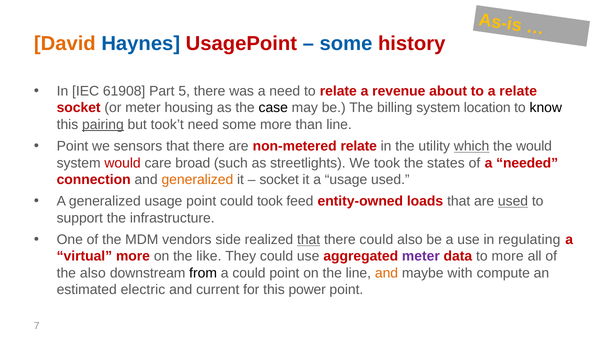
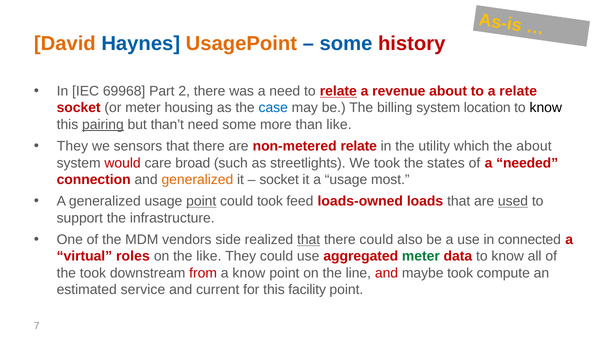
UsagePoint colour: red -> orange (241, 44)
61908: 61908 -> 69968 (124, 91)
5: 5 -> 2 (184, 91)
relate underline: none -> present (338, 91)
case colour: black -> blue (273, 108)
took’t: took’t -> than’t (167, 125)
than line: line -> like (339, 125)
Point: Point -> They (72, 146)
which underline: present -> none (472, 146)
the would: would -> about (534, 146)
usage used: used -> most (390, 180)
point underline: none -> present (201, 202)
entity-owned: entity-owned -> loads-owned (360, 202)
regulating: regulating -> connected (529, 240)
virtual more: more -> roles (133, 257)
meter colour: purple -> green (421, 257)
data to more: more -> know (508, 257)
the also: also -> took (93, 273)
from colour: black -> red (203, 273)
a could: could -> know (249, 273)
and colour: orange -> red (386, 273)
maybe with: with -> took (460, 273)
electric: electric -> service (143, 290)
power: power -> facility (307, 290)
